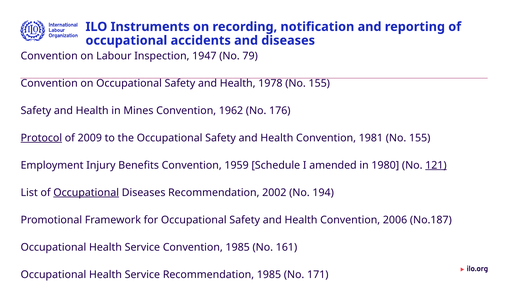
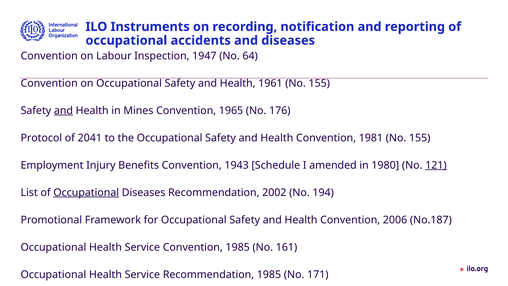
79: 79 -> 64 (250, 56)
1978: 1978 -> 1961 (270, 83)
and underline: none -> present (63, 110)
1962: 1962 -> 1965 (231, 110)
Protocol underline: present -> none (41, 138)
2009: 2009 -> 2041 (90, 138)
1959: 1959 -> 1943 (237, 165)
